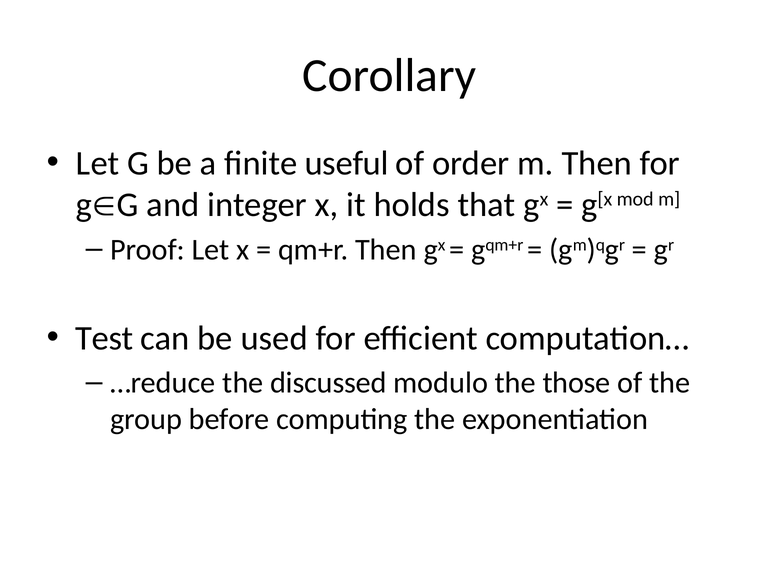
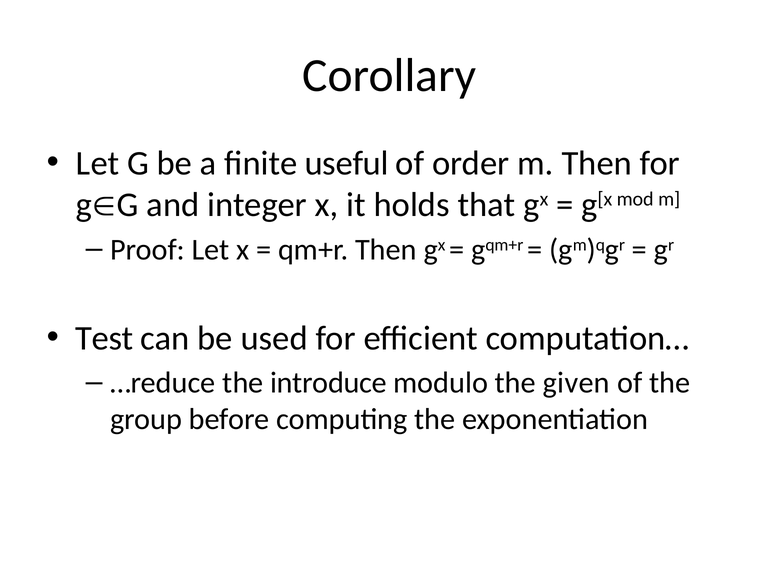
discussed: discussed -> introduce (328, 383)
those: those -> given (576, 383)
